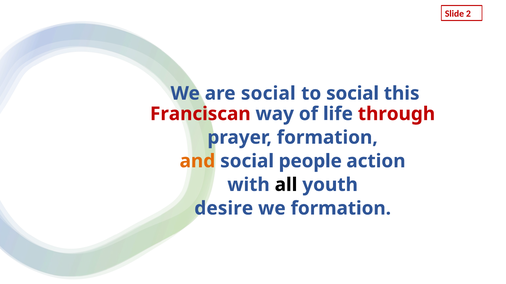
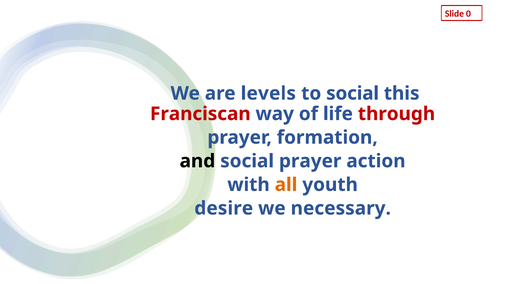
2: 2 -> 0 (468, 14)
are social: social -> levels (268, 94)
and colour: orange -> black (197, 161)
social people: people -> prayer (310, 161)
all colour: black -> orange (286, 185)
we formation: formation -> necessary (341, 209)
